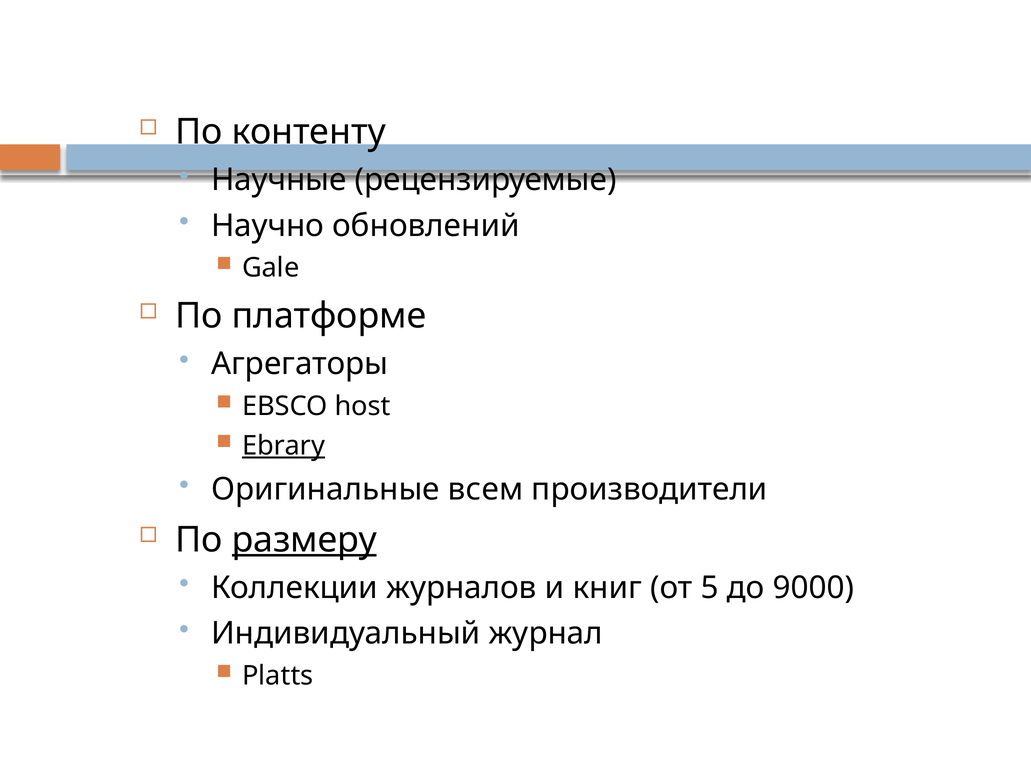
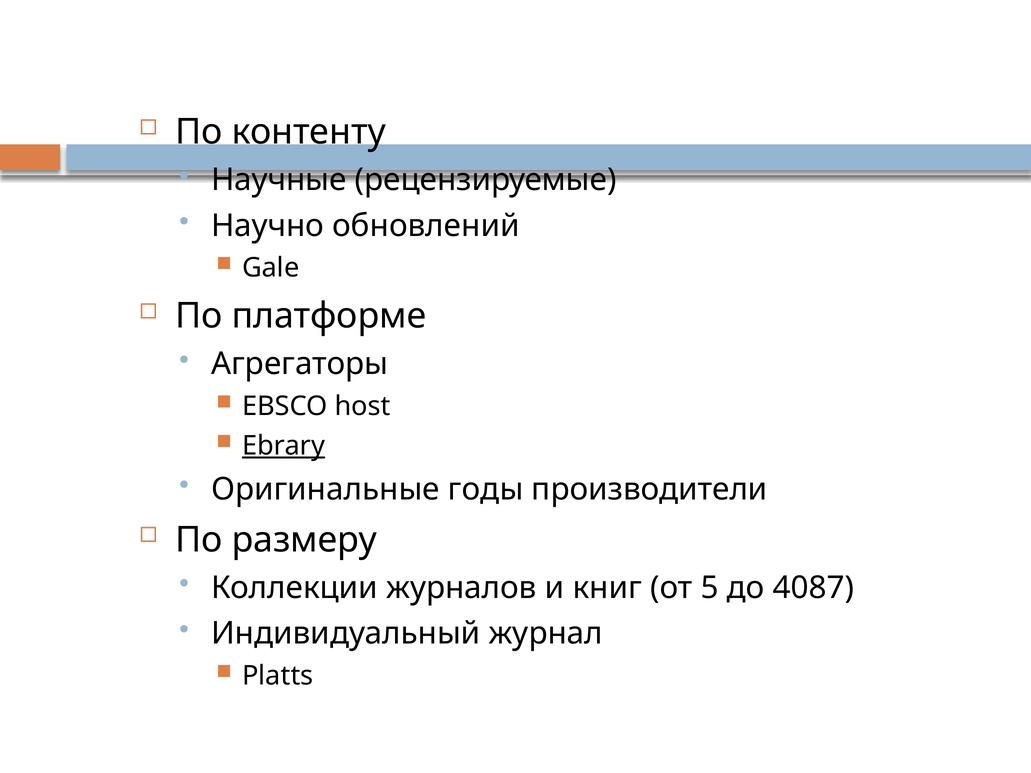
всем: всем -> годы (486, 489)
размеру underline: present -> none (304, 540)
9000: 9000 -> 4087 (814, 588)
